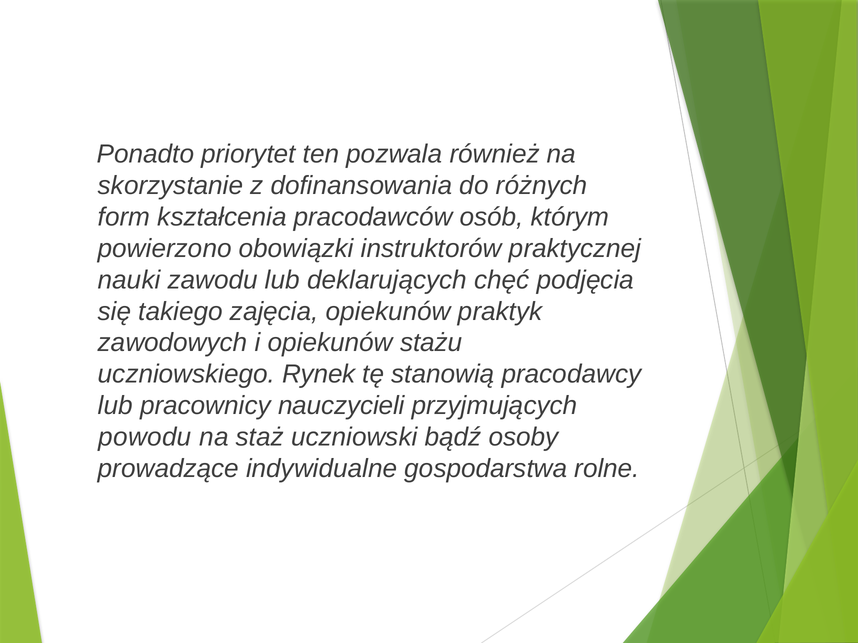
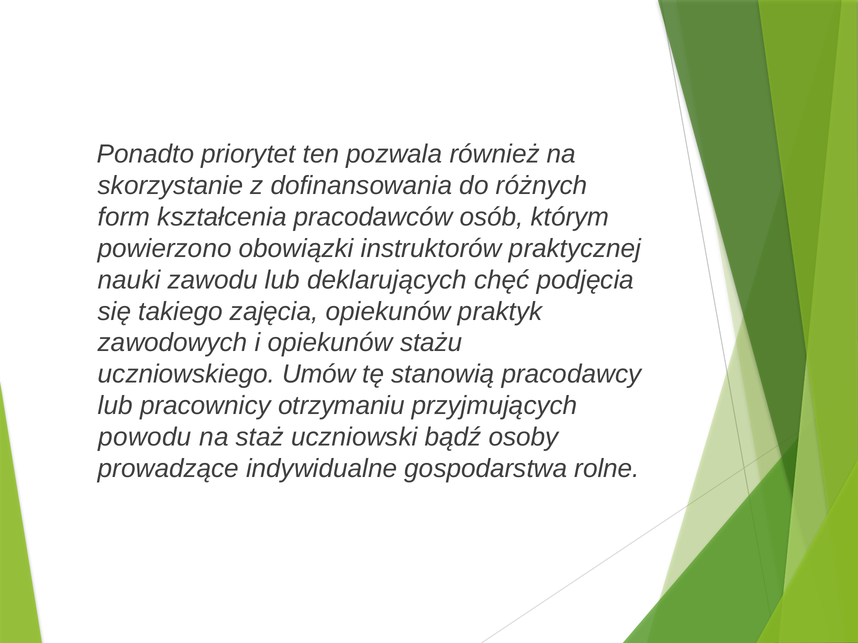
Rynek: Rynek -> Umów (319, 375)
nauczycieli: nauczycieli -> otrzymaniu (341, 406)
